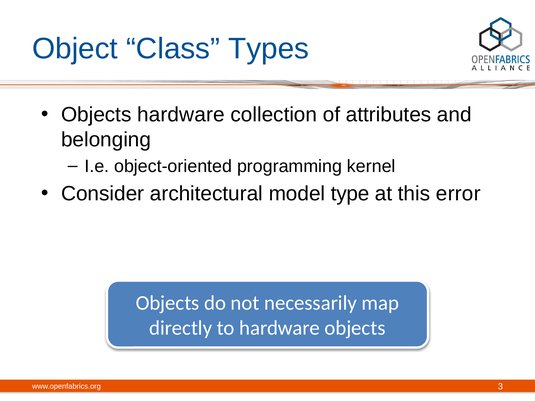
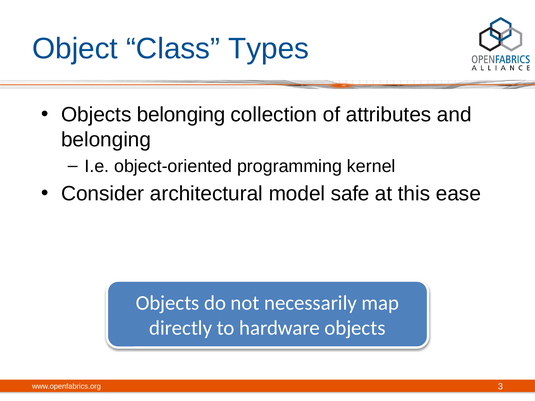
Objects hardware: hardware -> belonging (181, 115)
type: type -> safe (350, 194)
error: error -> ease (458, 194)
